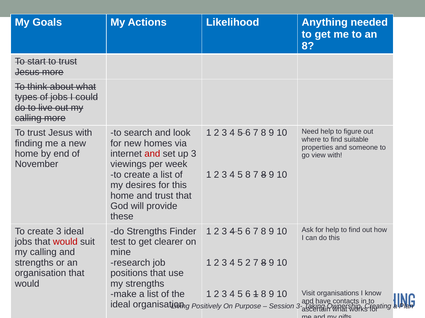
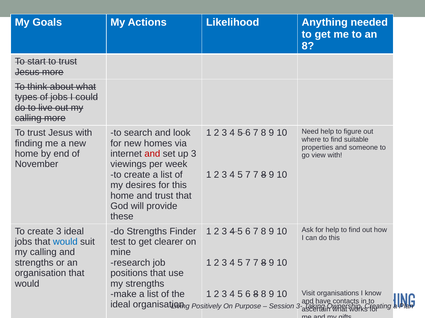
8: 8 -> 7 (248, 175)
would colour: red -> blue (65, 242)
2: 2 -> 7 (248, 263)
6 1: 1 -> 8 (256, 295)
